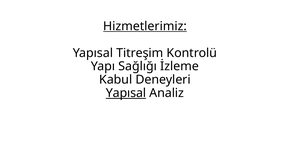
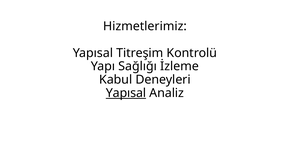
Hizmetlerimiz underline: present -> none (145, 26)
